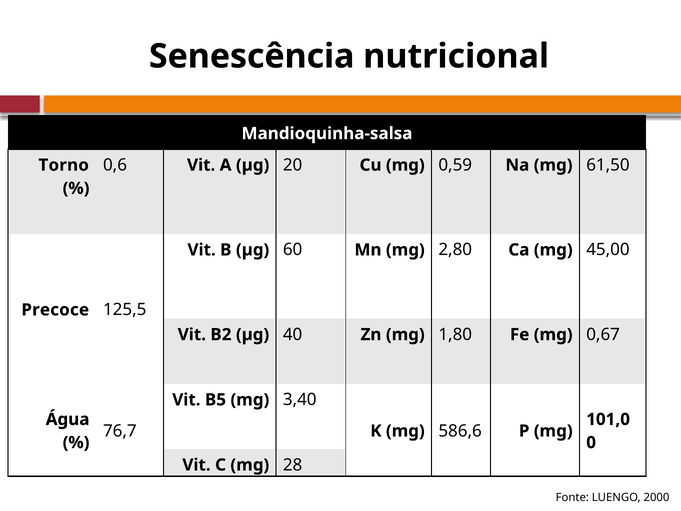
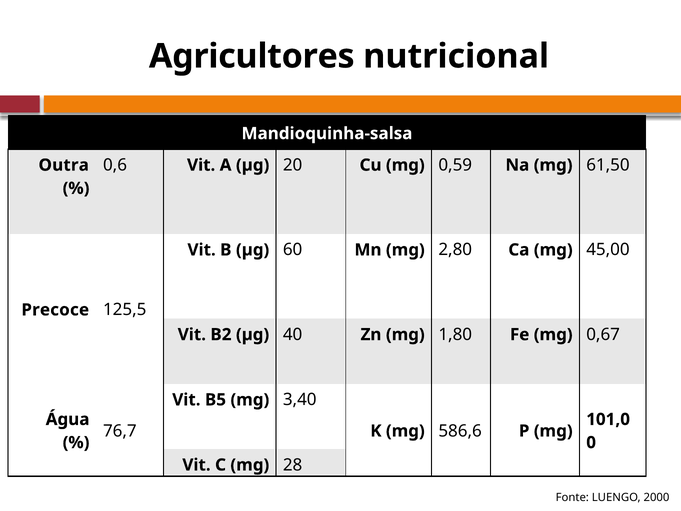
Senescência: Senescência -> Agricultores (252, 56)
Torno: Torno -> Outra (64, 165)
